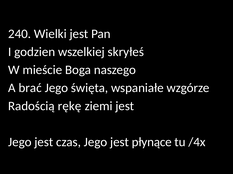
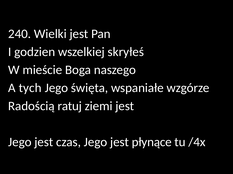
brać: brać -> tych (30, 88)
rękę: rękę -> ratuj (70, 106)
